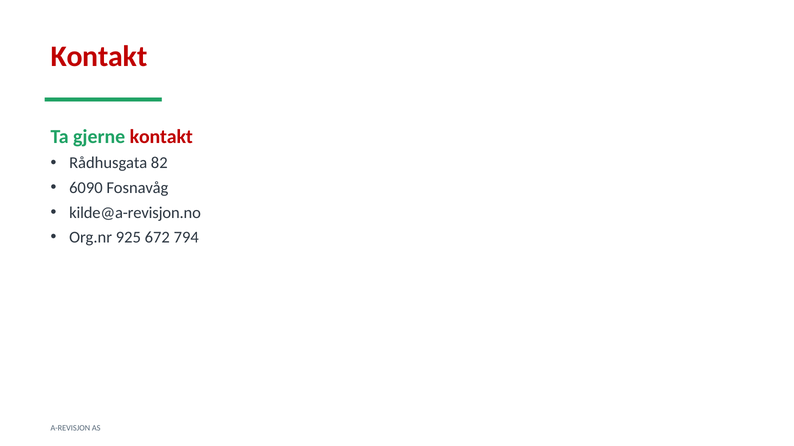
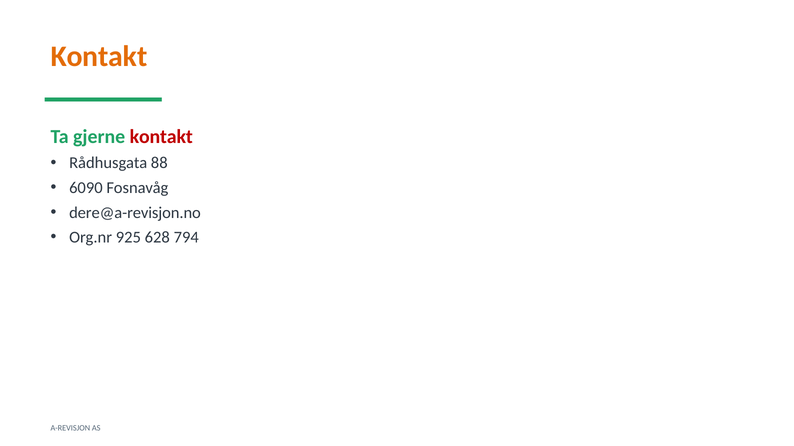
Kontakt colour: red -> orange (99, 57)
82: 82 -> 88 (159, 163)
kilde@a-revisjon.no: kilde@a-revisjon.no -> dere@a-revisjon.no (135, 213)
672: 672 -> 628 (157, 238)
